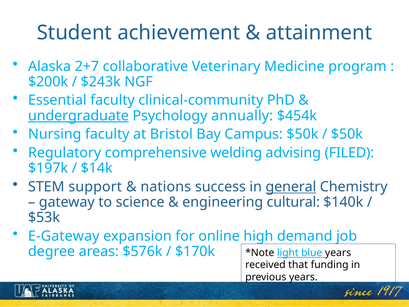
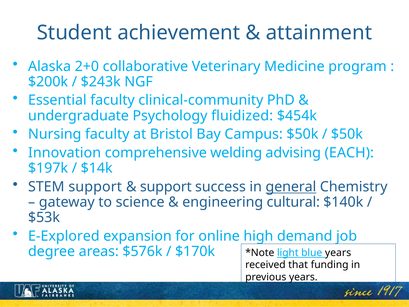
2+7: 2+7 -> 2+0 (87, 66)
undergraduate underline: present -> none (78, 116)
annually: annually -> fluidized (242, 116)
Regulatory: Regulatory -> Innovation (65, 153)
FILED: FILED -> EACH (349, 153)
nations: nations -> support (166, 187)
E-Gateway: E-Gateway -> E-Explored (64, 236)
